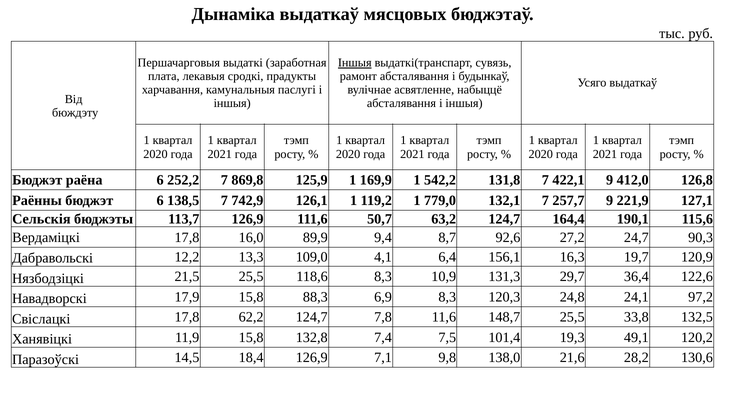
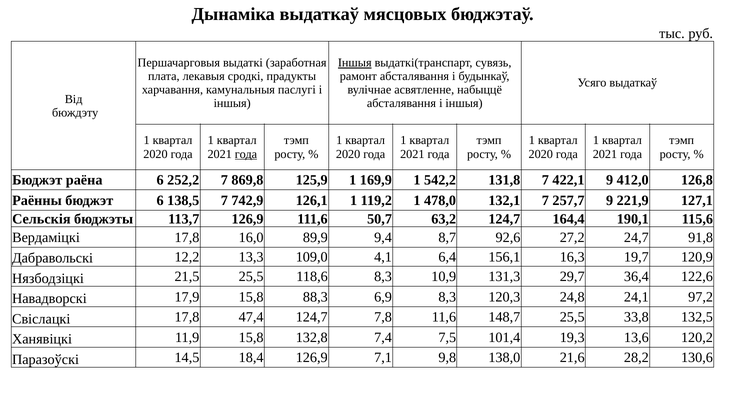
года underline: none -> present (246, 154)
779,0: 779,0 -> 478,0 (440, 201)
90,3: 90,3 -> 91,8 (701, 238)
62,2: 62,2 -> 47,4 (251, 317)
49,1: 49,1 -> 13,6 (636, 338)
